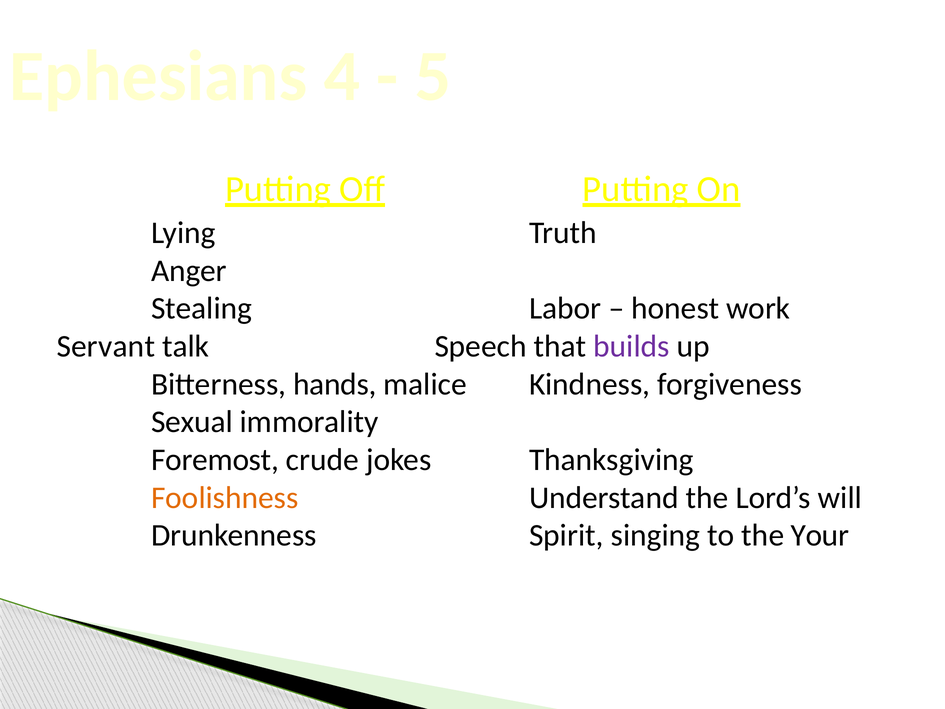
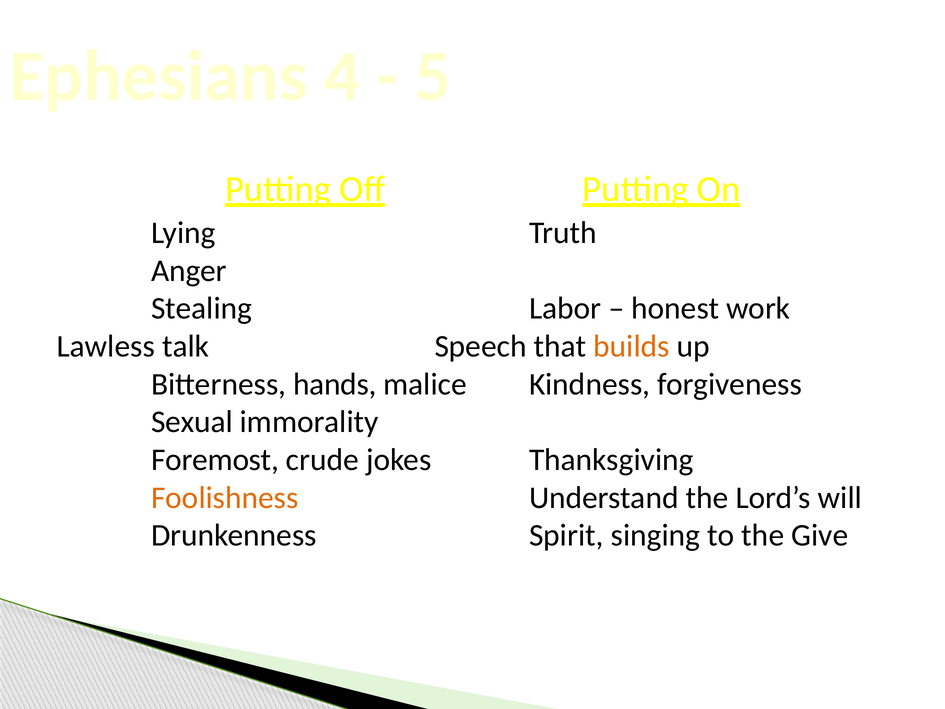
Servant: Servant -> Lawless (106, 346)
builds colour: purple -> orange (631, 346)
Your: Your -> Give (820, 535)
